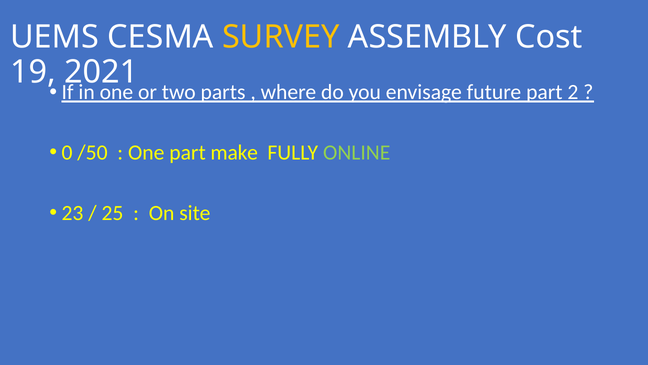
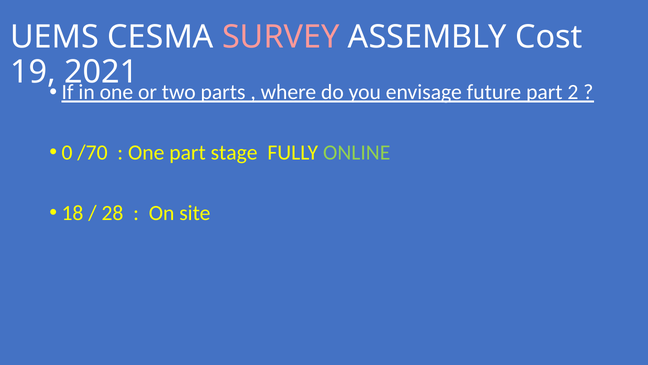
SURVEY colour: yellow -> pink (281, 37)
/50: /50 -> /70 (92, 152)
make: make -> stage (234, 152)
23: 23 -> 18 (72, 213)
25: 25 -> 28 (112, 213)
